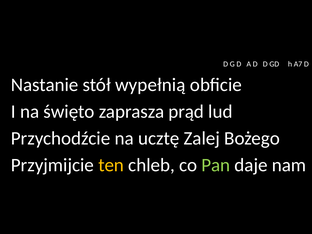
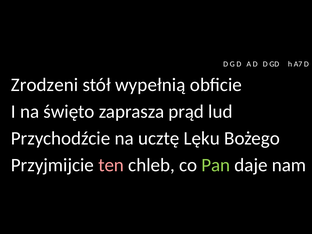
Nastanie: Nastanie -> Zrodzeni (45, 85)
Zalej: Zalej -> Lęku (202, 138)
ten colour: yellow -> pink (111, 165)
